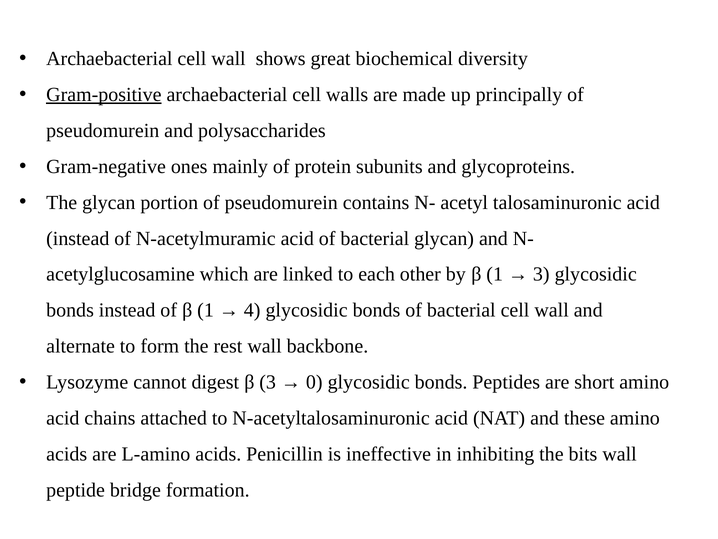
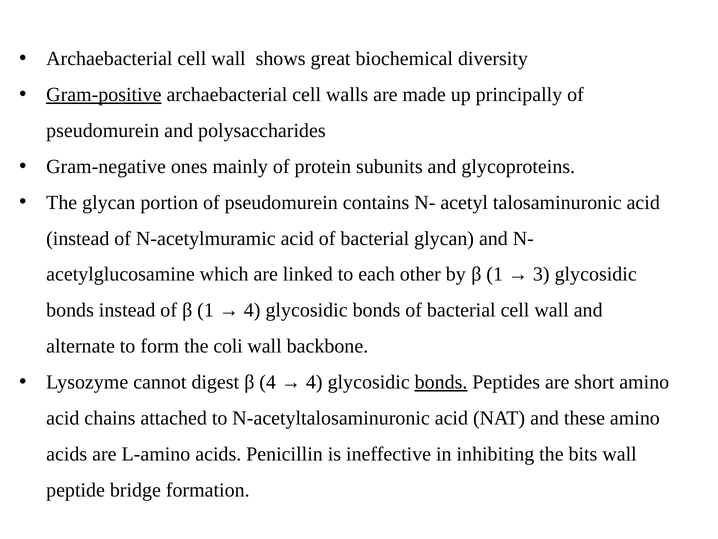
rest: rest -> coli (228, 346)
β 3: 3 -> 4 (268, 382)
0: 0 -> 4 (314, 382)
bonds underline: none -> present (441, 382)
